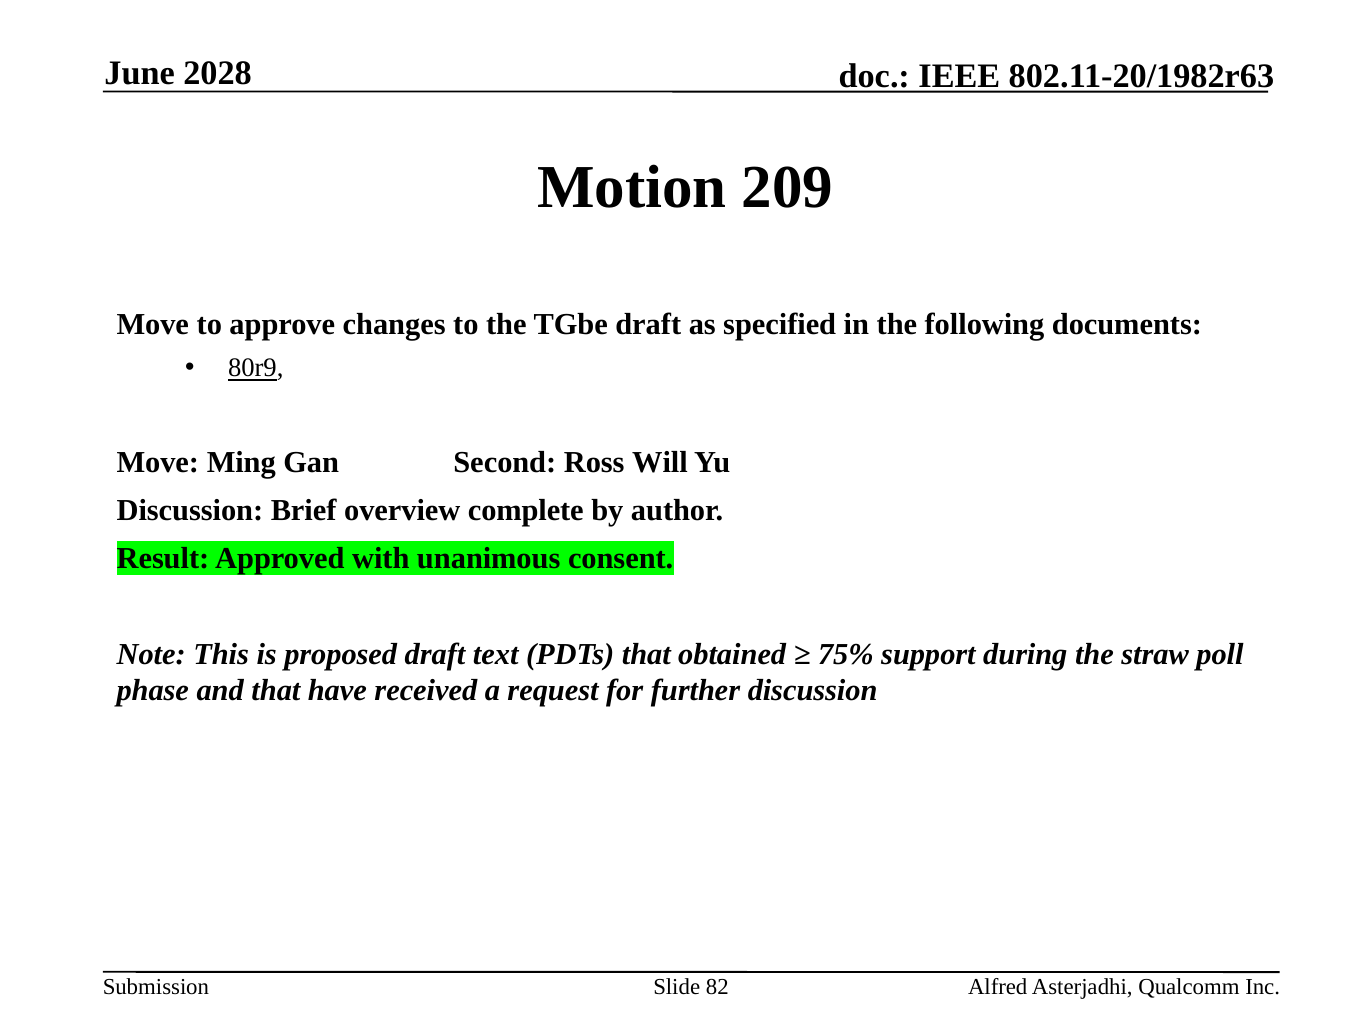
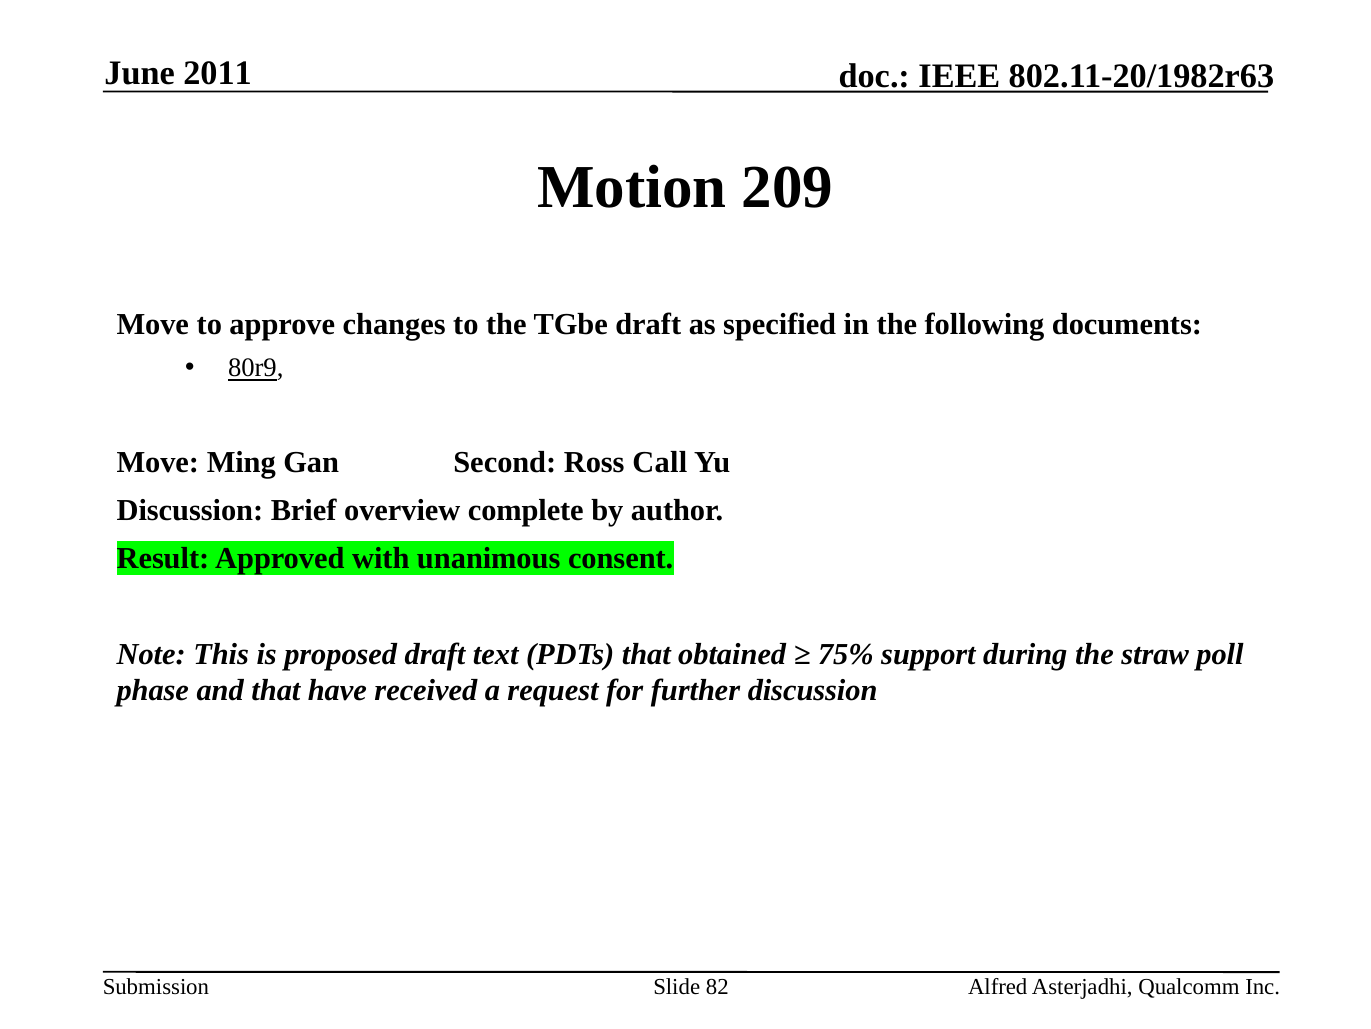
2028: 2028 -> 2011 (218, 73)
Will: Will -> Call (660, 462)
